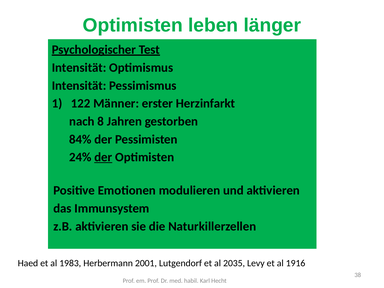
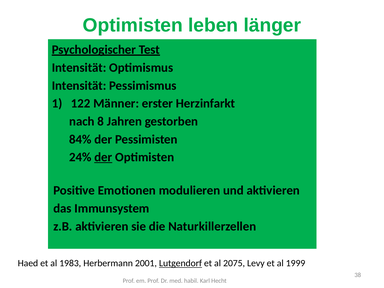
Lutgendorf underline: none -> present (181, 263)
2035: 2035 -> 2075 (234, 263)
1916: 1916 -> 1999 (296, 263)
